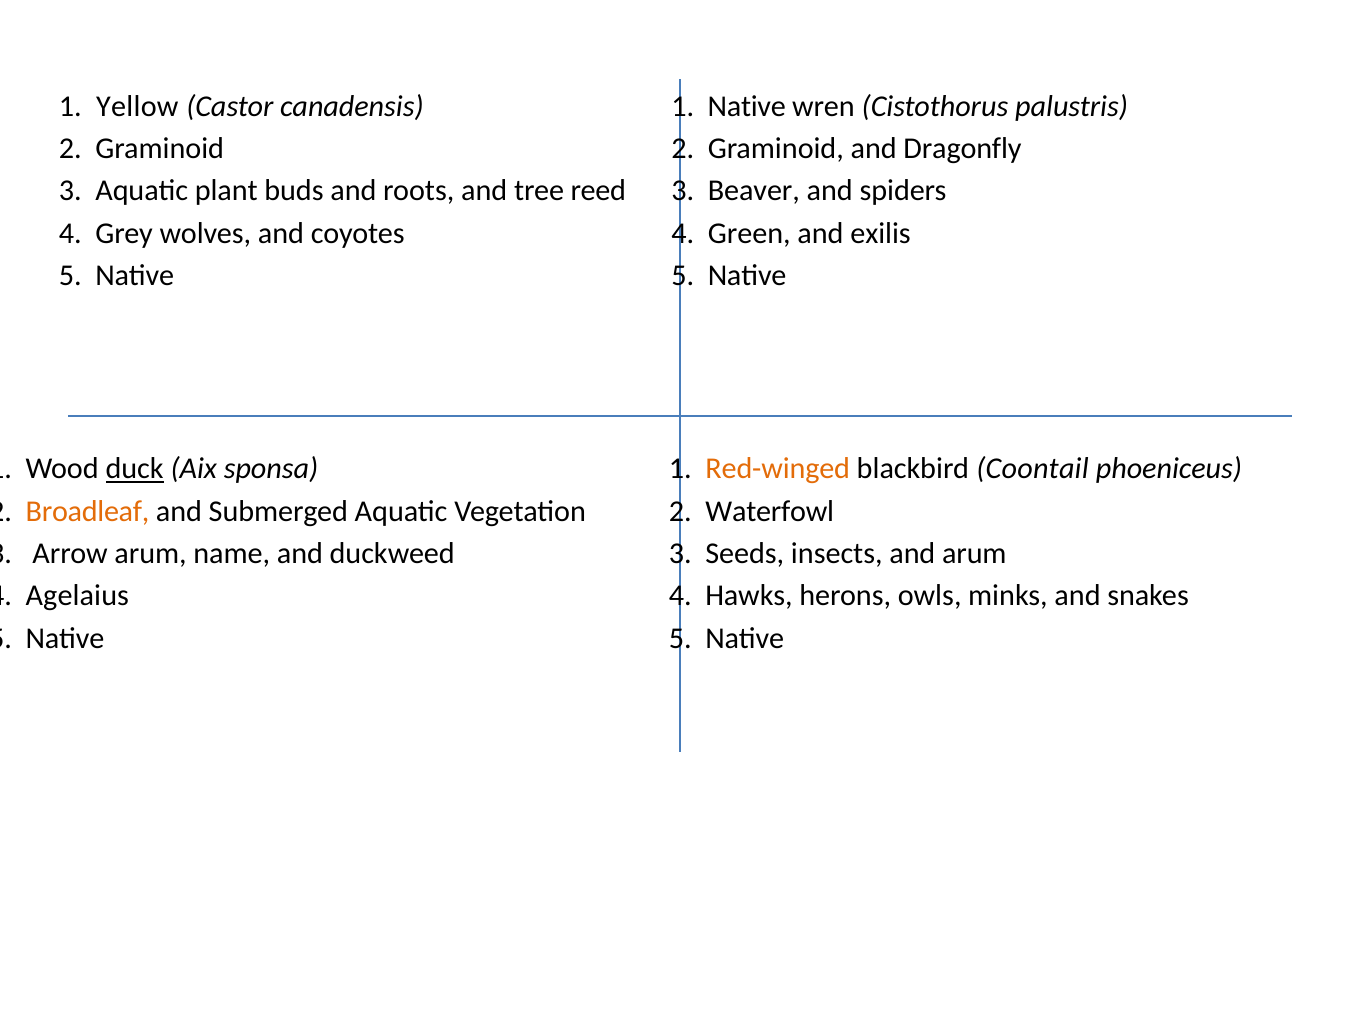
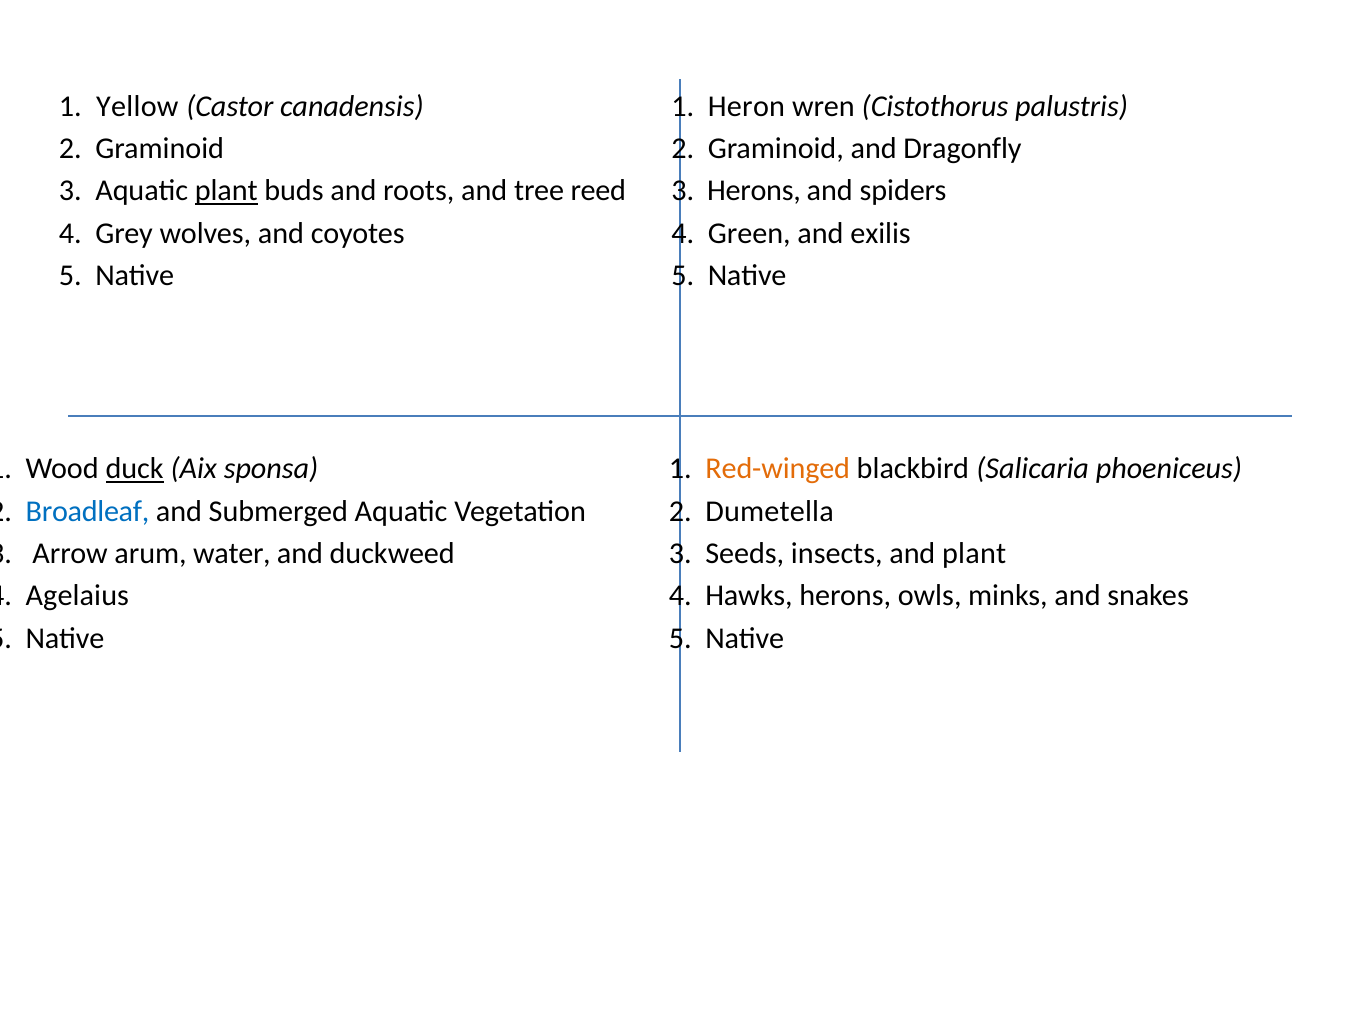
1 Native: Native -> Heron (746, 106)
plant underline: none -> present (226, 191)
3 Beaver: Beaver -> Herons (754, 191)
Coontail: Coontail -> Salicaria (1033, 469)
Broadleaf colour: orange -> blue (88, 511)
Waterfowl: Waterfowl -> Dumetella (770, 511)
name: name -> water (232, 554)
and arum: arum -> plant (974, 554)
